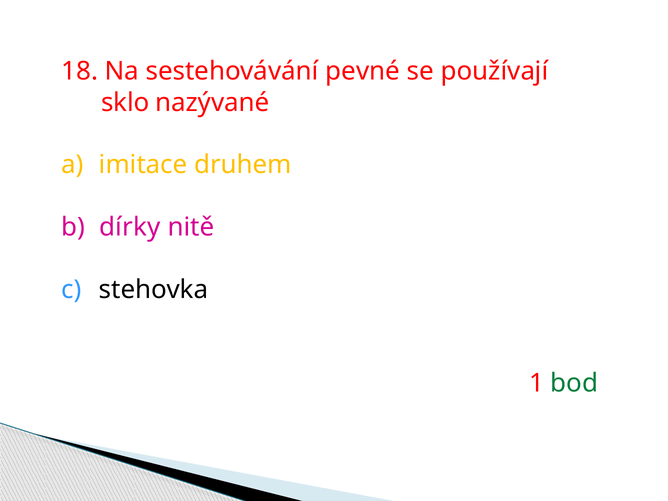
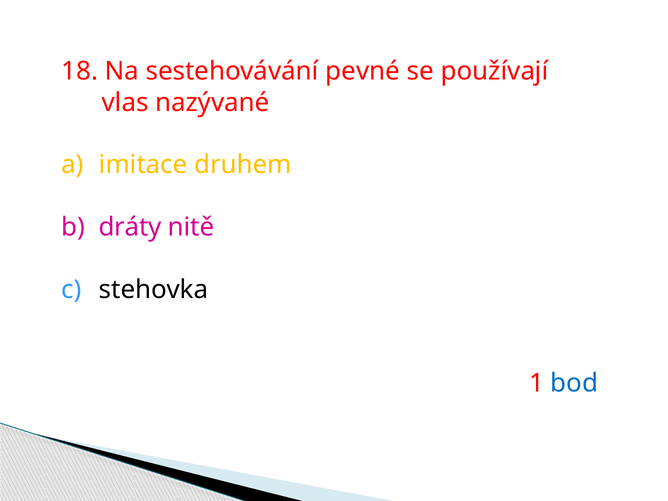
sklo: sklo -> vlas (125, 102)
dírky: dírky -> dráty (130, 227)
bod colour: green -> blue (574, 383)
